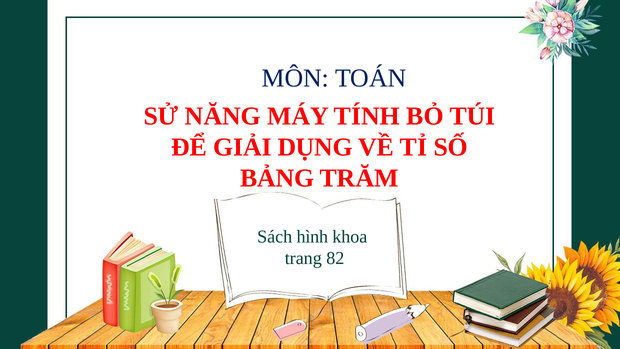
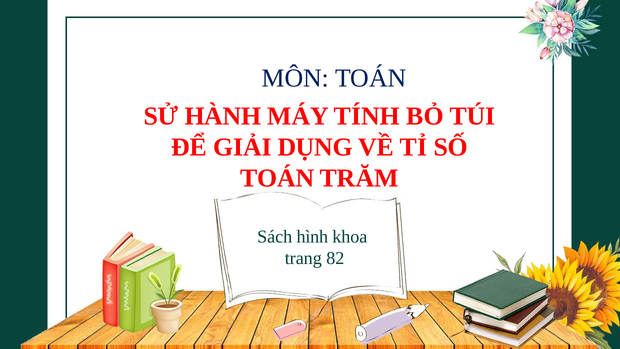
NĂNG: NĂNG -> HÀNH (223, 116)
BẢNG: BẢNG -> TOÁN (277, 178)
